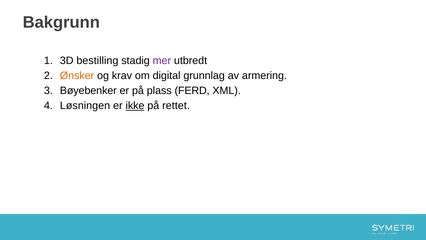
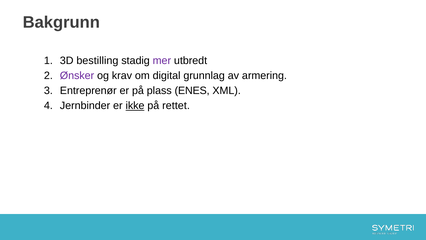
Ønsker colour: orange -> purple (77, 76)
Bøyebenker: Bøyebenker -> Entreprenør (88, 90)
FERD: FERD -> ENES (192, 90)
Løsningen: Løsningen -> Jernbinder (85, 105)
